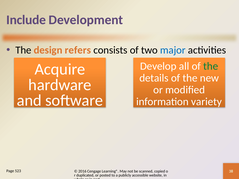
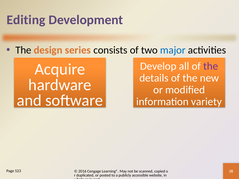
Include: Include -> Editing (26, 20)
refers: refers -> series (78, 50)
the colour: green -> purple (211, 66)
